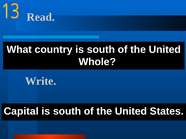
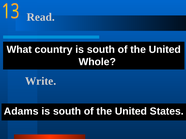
Capital: Capital -> Adams (21, 112)
